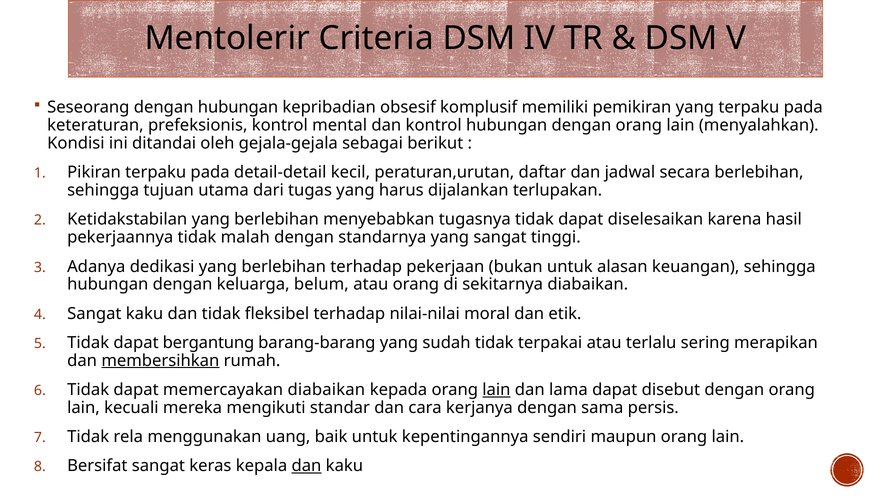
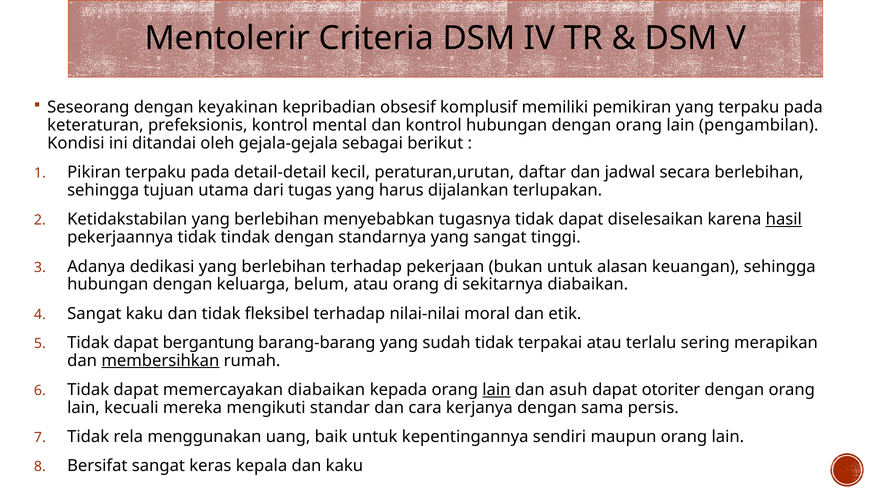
dengan hubungan: hubungan -> keyakinan (238, 108)
menyalahkan: menyalahkan -> pengambilan (759, 126)
hasil underline: none -> present (784, 220)
malah: malah -> tindak (245, 238)
lama: lama -> asuh (568, 390)
disebut: disebut -> otoriter (671, 390)
dan underline: present -> none (306, 466)
